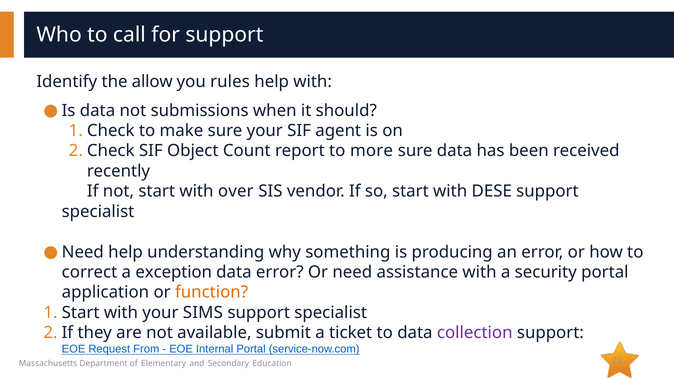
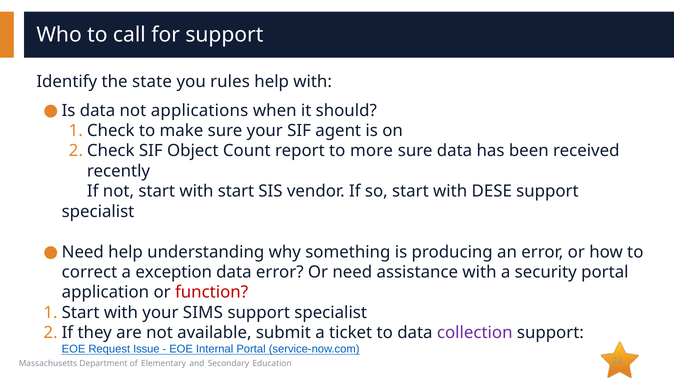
allow: allow -> state (152, 82)
submissions: submissions -> applications (200, 110)
with over: over -> start (236, 191)
function colour: orange -> red (212, 292)
From: From -> Issue (146, 349)
